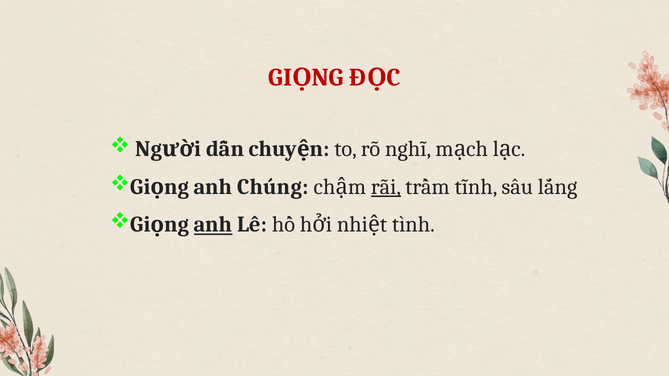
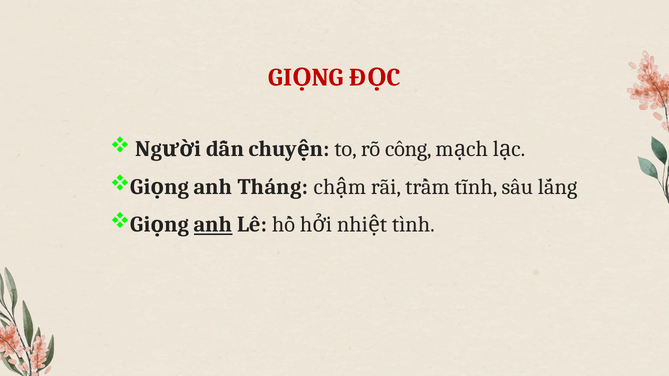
nghĩ: nghĩ -> công (408, 149)
Chúng: Chúng -> Tháng (273, 187)
rãi underline: present -> none (386, 187)
